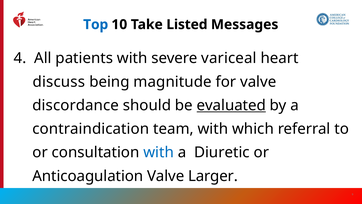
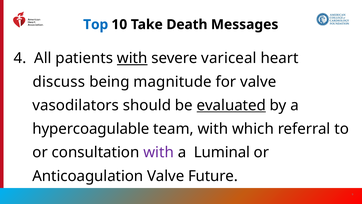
Listed: Listed -> Death (187, 24)
with underline: none -> present (132, 58)
discordance: discordance -> vasodilators (76, 105)
contraindication: contraindication -> hypercoagulable (91, 129)
with colour: blue -> purple (159, 152)
Diuretic: Diuretic -> Luminal (222, 152)
Larger: Larger -> Future (213, 176)
